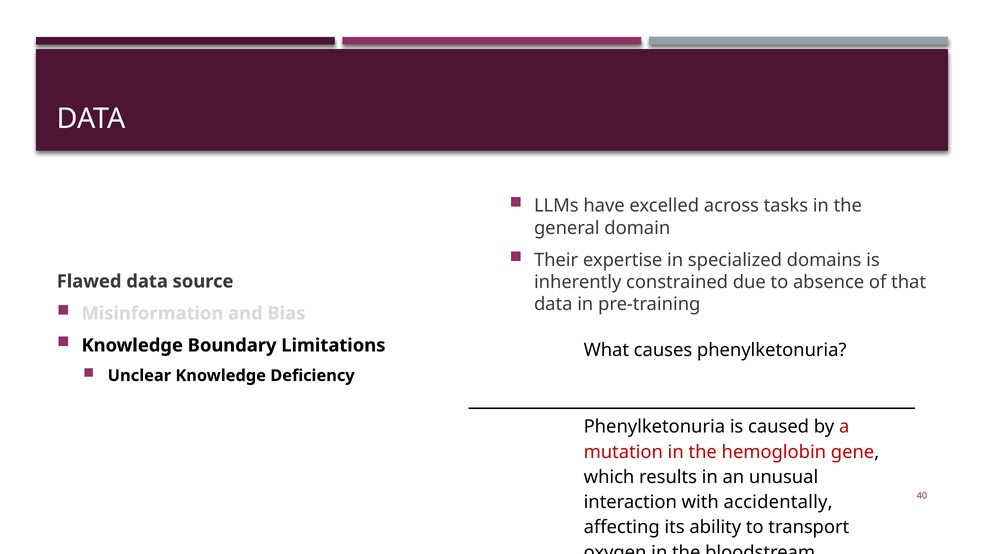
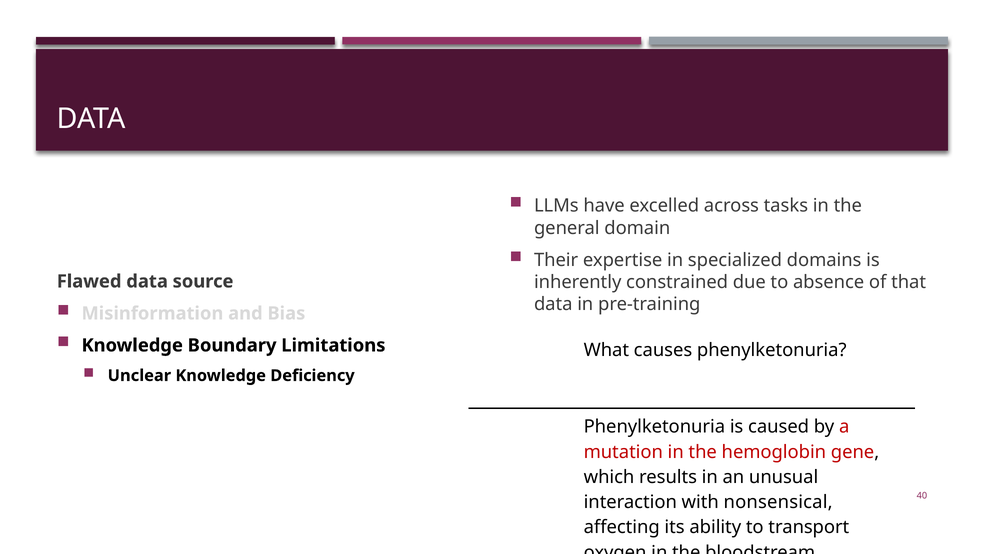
accidentally: accidentally -> nonsensical (778, 502)
